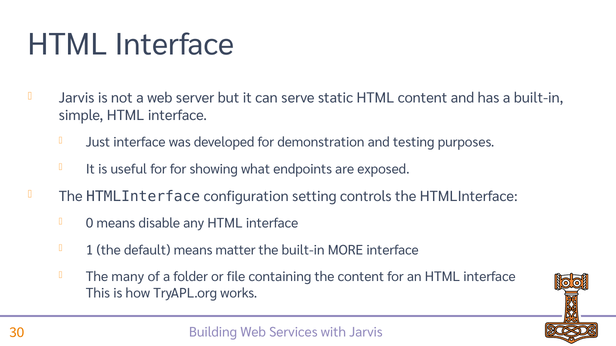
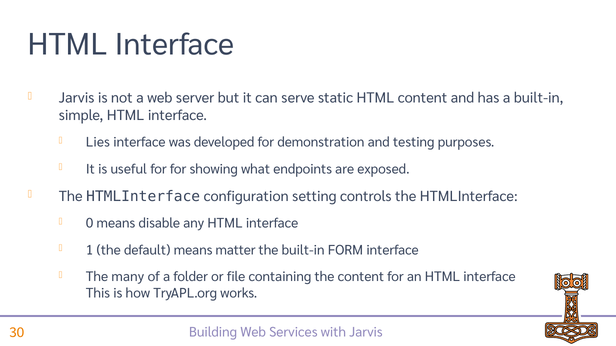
Just: Just -> Lies (98, 143)
MORE: MORE -> FORM (345, 250)
